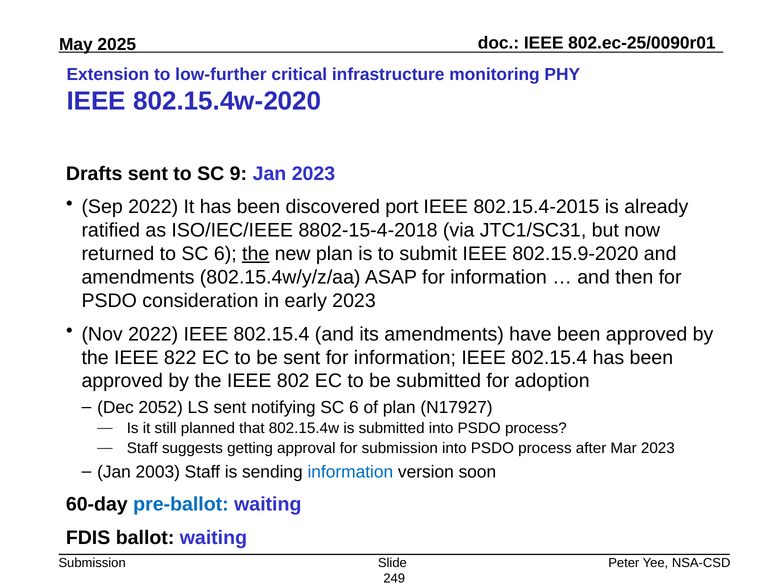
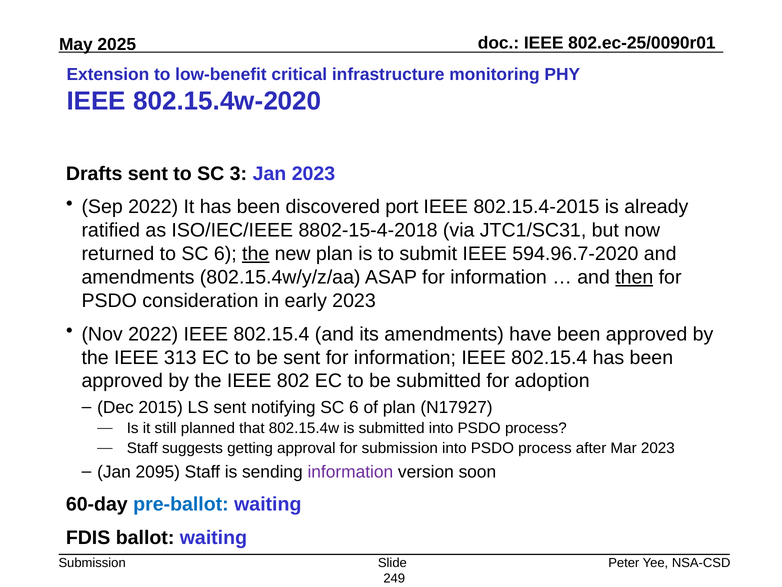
low-further: low-further -> low-benefit (221, 74)
9: 9 -> 3 (238, 173)
802.15.9-2020: 802.15.9-2020 -> 594.96.7-2020 (575, 254)
then underline: none -> present (634, 277)
822: 822 -> 313 (180, 357)
2052: 2052 -> 2015 (161, 407)
2003: 2003 -> 2095 (158, 472)
information colour: blue -> purple (350, 472)
